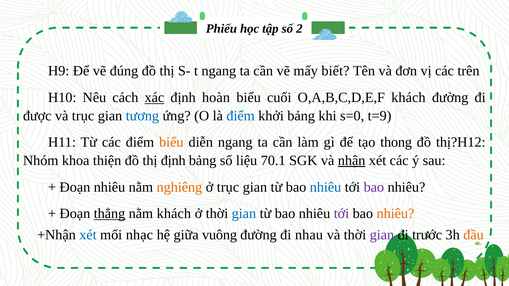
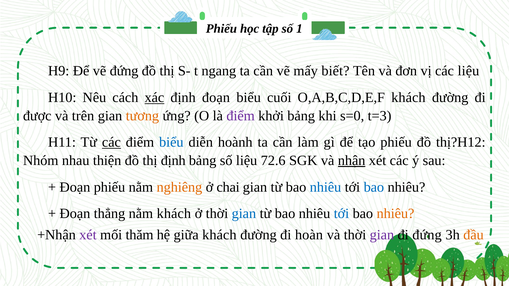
2: 2 -> 1 (299, 29)
vẽ đúng: đúng -> đứng (124, 71)
các trên: trên -> liệu (468, 71)
định hoàn: hoàn -> đoạn (216, 98)
và trục: trục -> trên (83, 116)
tương colour: blue -> orange (142, 116)
điểm colour: blue -> purple (241, 116)
t=9: t=9 -> t=3 (380, 116)
các underline: none -> present (111, 142)
biểu colour: orange -> blue (171, 142)
diễn ngang: ngang -> hoành (235, 142)
tạo thong: thong -> phiếu (396, 142)
khoa: khoa -> nhau (76, 161)
70.1: 70.1 -> 72.6 (273, 161)
Đoạn nhiêu: nhiêu -> phiếu (109, 187)
ở trục: trục -> chai (228, 187)
bao colour: purple -> blue (374, 187)
thẳng underline: present -> none (109, 214)
tới colour: purple -> blue (341, 214)
xét colour: blue -> purple (88, 235)
nhạc: nhạc -> thăm (140, 235)
giữa vuông: vuông -> khách (219, 235)
nhau: nhau -> hoàn (309, 235)
đi trước: trước -> đứng (427, 235)
